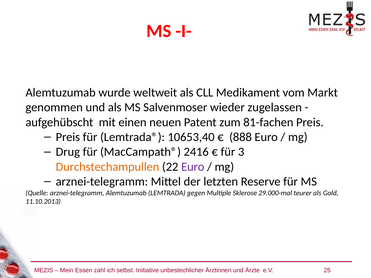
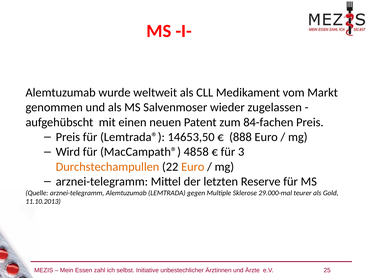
81-fachen: 81-fachen -> 84-fachen (268, 122)
10653,40: 10653,40 -> 14653,50 (191, 137)
Drug: Drug -> Wird (68, 152)
2416: 2416 -> 4858 (196, 152)
Euro colour: purple -> orange (193, 167)
